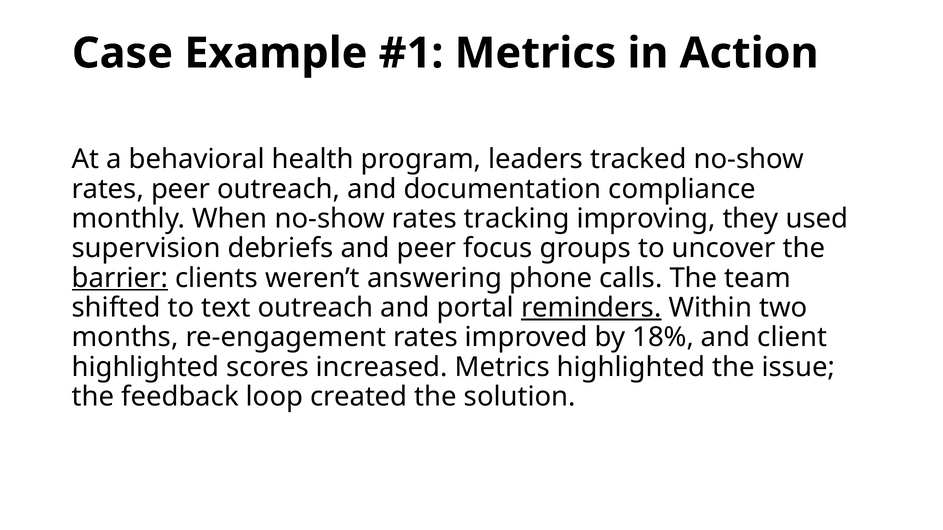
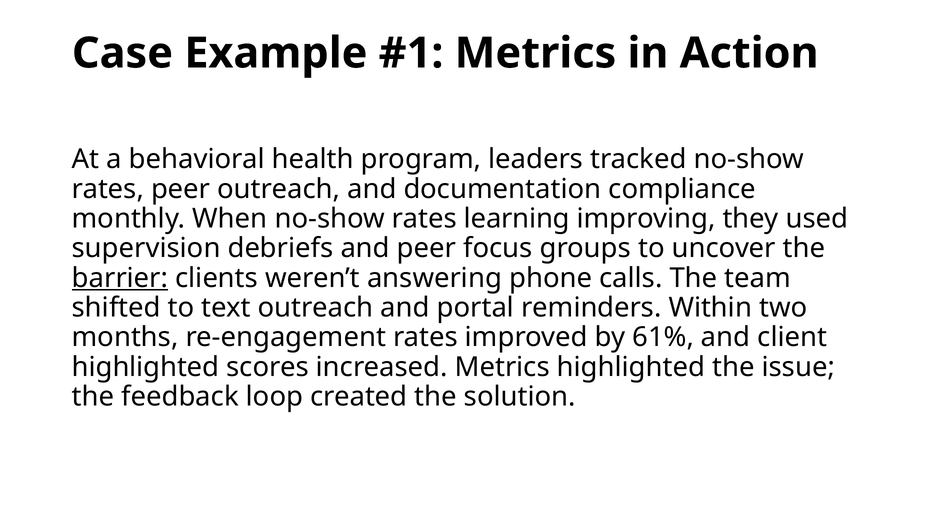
tracking: tracking -> learning (517, 219)
reminders underline: present -> none (591, 308)
18%: 18% -> 61% (663, 338)
